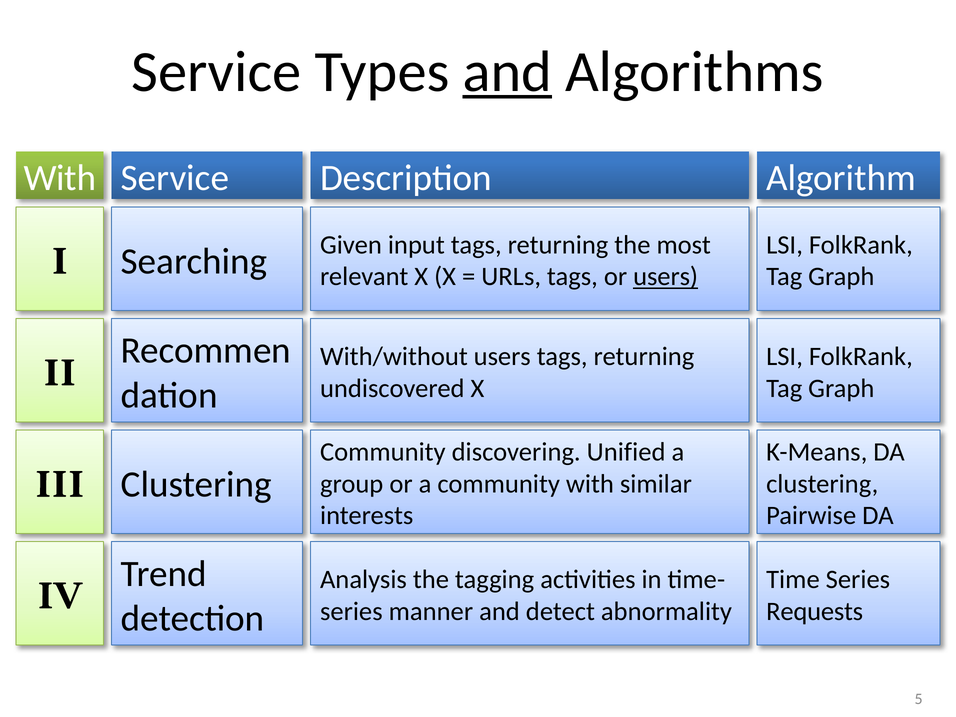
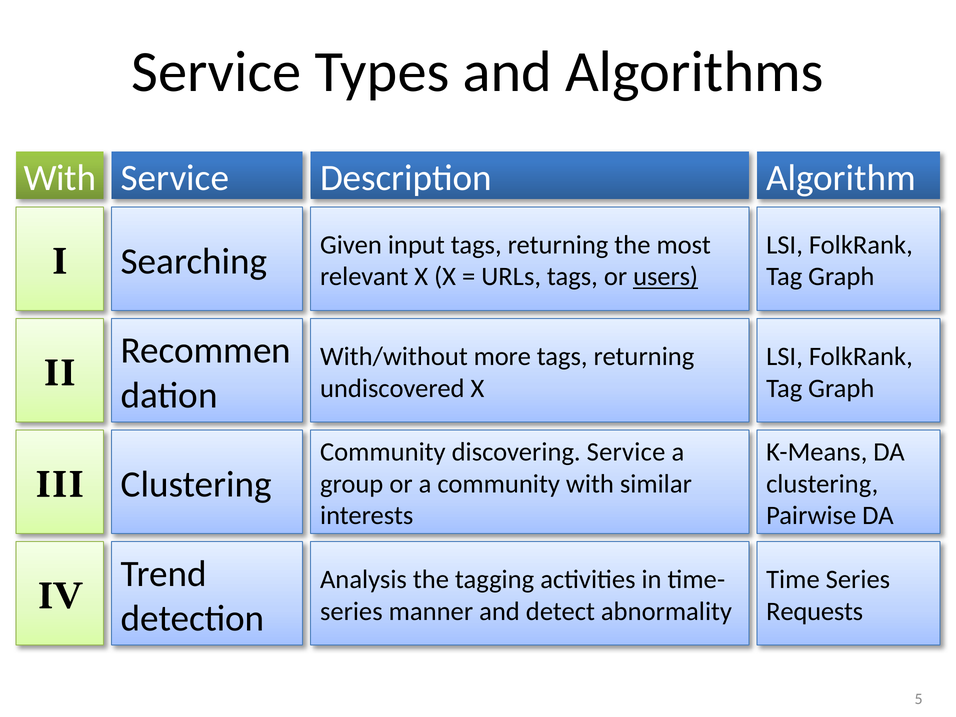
and underline: present -> none (507, 72)
With/without users: users -> more (502, 356)
discovering Unified: Unified -> Service (626, 452)
